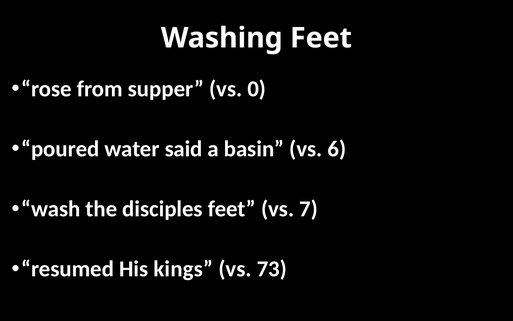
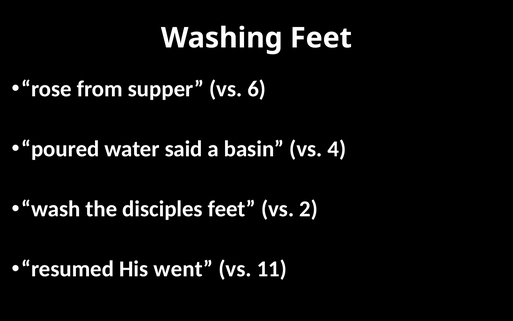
0: 0 -> 6 (257, 89)
6: 6 -> 4 (337, 149)
7: 7 -> 2 (309, 209)
kings: kings -> went (183, 269)
73: 73 -> 11 (272, 269)
